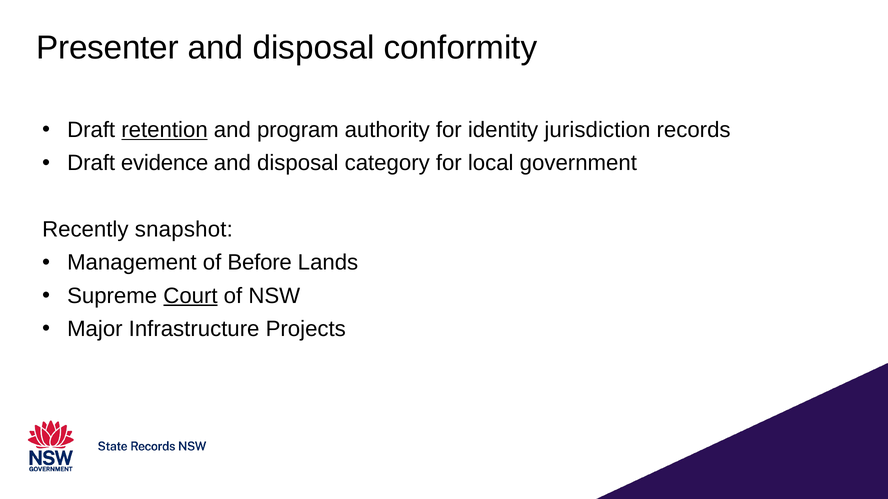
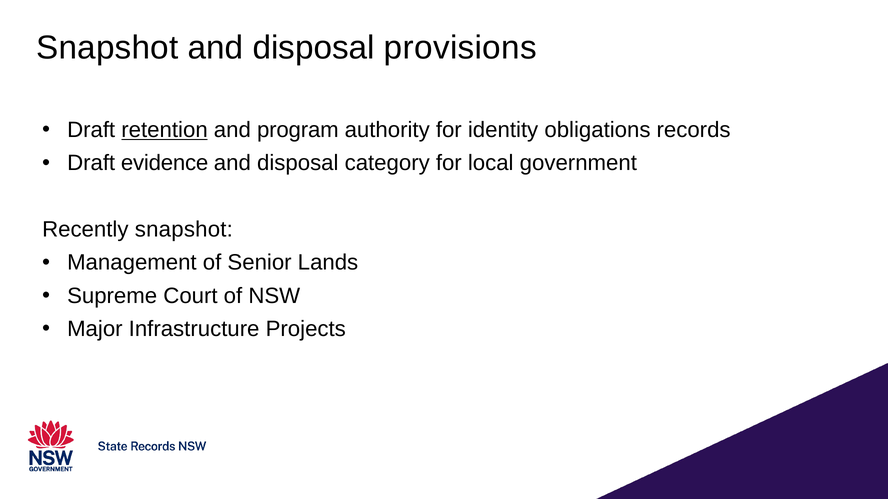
Presenter: Presenter -> Snapshot (107, 48)
conformity: conformity -> provisions (460, 48)
jurisdiction: jurisdiction -> obligations (597, 130)
Before: Before -> Senior (260, 263)
Court underline: present -> none (190, 296)
